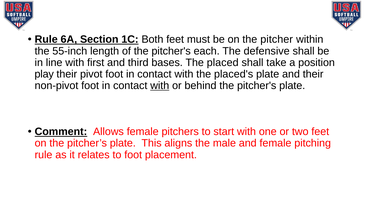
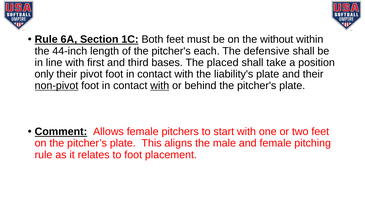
pitcher: pitcher -> without (277, 39)
55-inch: 55-inch -> 44-inch (70, 51)
play: play -> only (44, 74)
placed's: placed's -> liability's (234, 74)
non-pivot underline: none -> present (57, 85)
